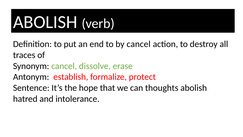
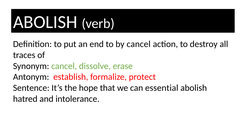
thoughts: thoughts -> essential (162, 88)
